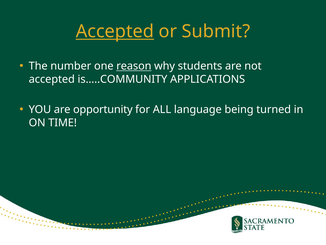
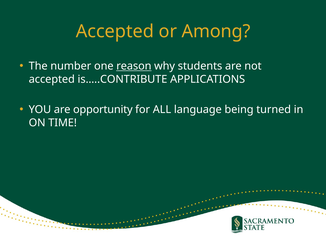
Accepted underline: present -> none (115, 31)
Submit: Submit -> Among (216, 31)
is…..COMMUNITY: is…..COMMUNITY -> is…..CONTRIBUTE (122, 79)
